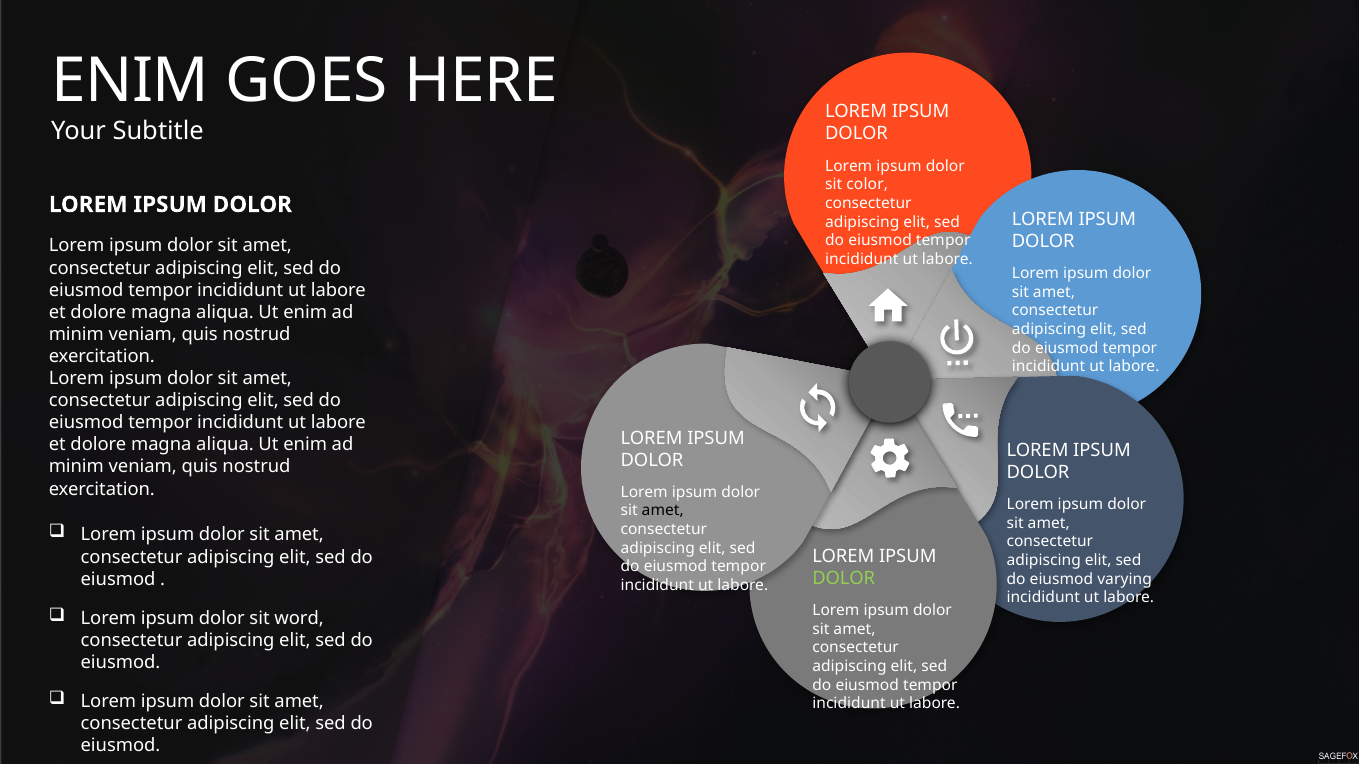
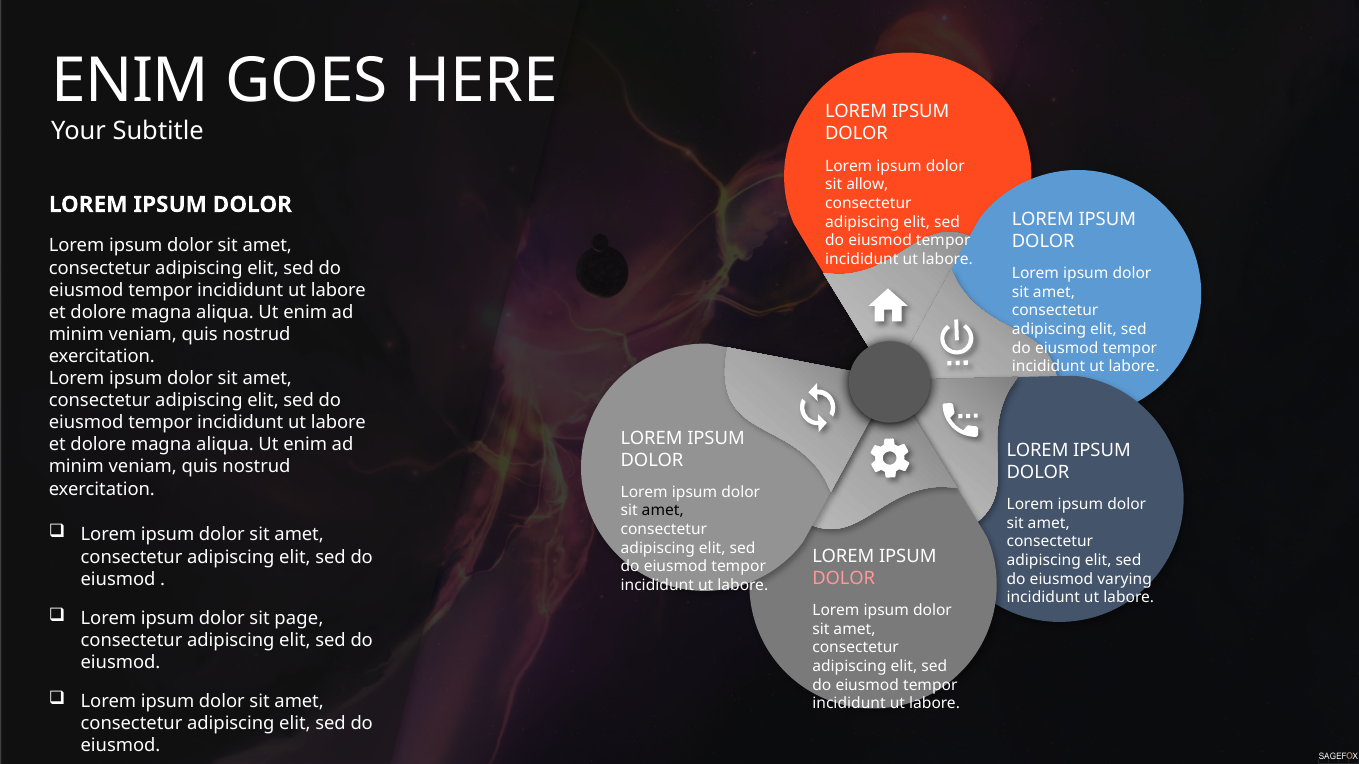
color: color -> allow (867, 185)
DOLOR colour: light green -> pink (844, 579)
word: word -> page (299, 619)
